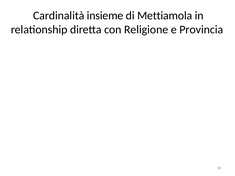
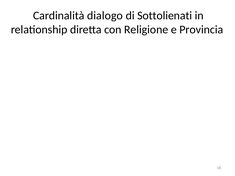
insieme: insieme -> dialogo (105, 16)
Mettiamola: Mettiamola -> Sottolienati (165, 16)
